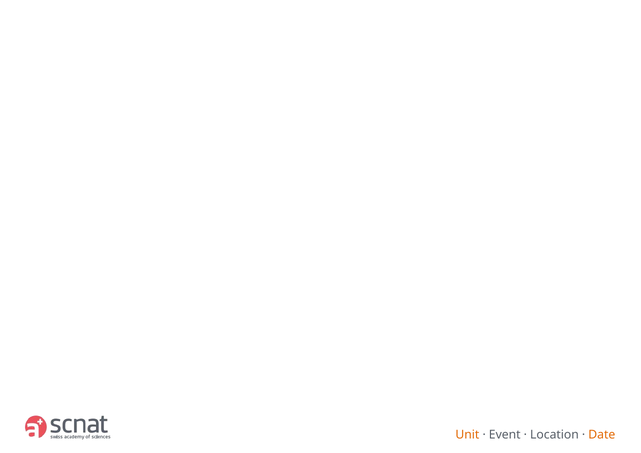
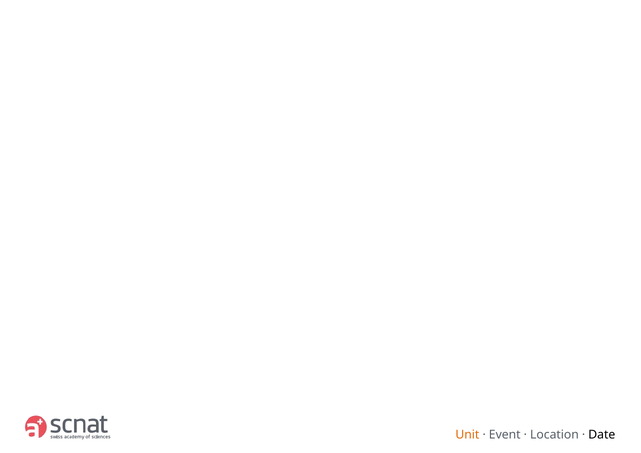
Date colour: orange -> black (602, 435)
